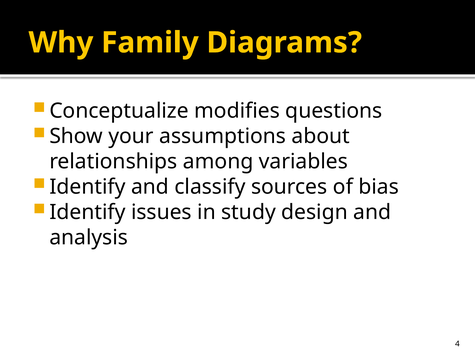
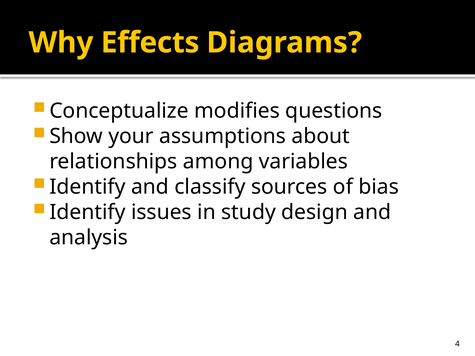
Family: Family -> Effects (150, 43)
